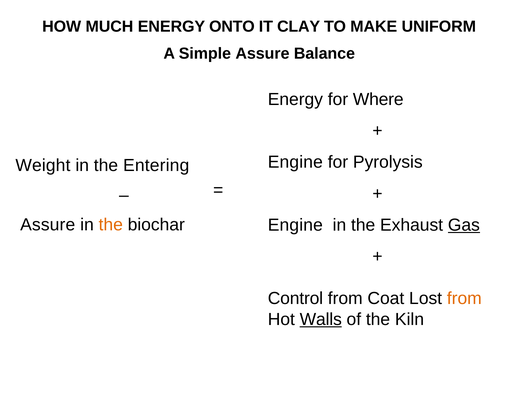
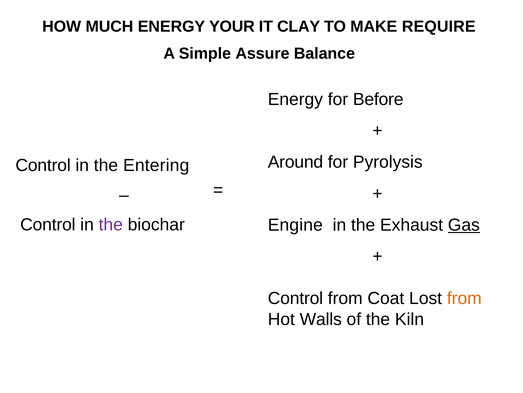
ONTO: ONTO -> YOUR (232, 26)
UNIFORM: UNIFORM -> REQUIRE (439, 26)
Where: Where -> Before (378, 99)
Engine: Engine -> Around (295, 162)
Weight: Weight -> Control (43, 165)
Assure: Assure -> Control (48, 224)
the colour: orange -> purple (111, 224)
Walls underline: present -> none (321, 319)
